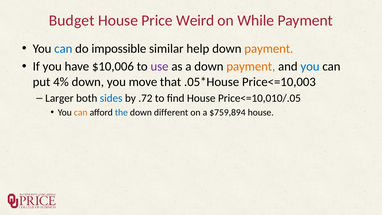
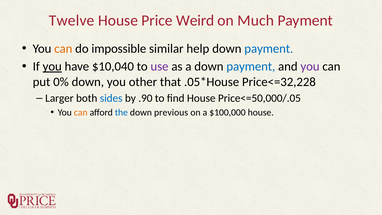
Budget: Budget -> Twelve (72, 20)
While: While -> Much (256, 20)
can colour: blue -> orange (63, 49)
payment colour: orange -> blue (269, 49)
you underline: none -> present (52, 66)
$10,006: $10,006 -> $10,040 (113, 66)
payment colour: orange -> blue (251, 66)
you colour: blue -> purple (310, 66)
4%: 4% -> 0% (61, 82)
move: move -> other (143, 82)
Price<=10,003: Price<=10,003 -> Price<=32,228 (279, 82)
.72: .72 -> .90 (145, 98)
Price<=10,010/.05: Price<=10,010/.05 -> Price<=50,000/.05 (259, 98)
different: different -> previous (171, 112)
$759,894: $759,894 -> $100,000 (227, 112)
